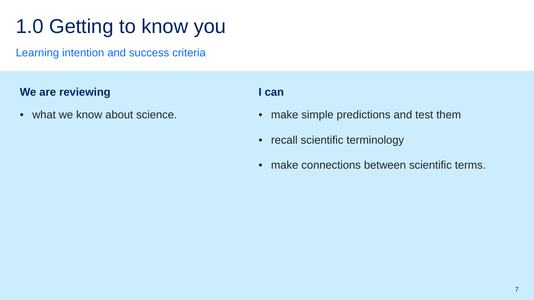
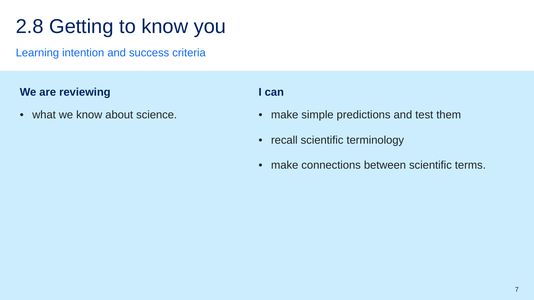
1.0: 1.0 -> 2.8 (30, 26)
